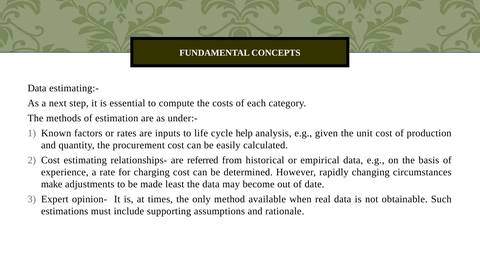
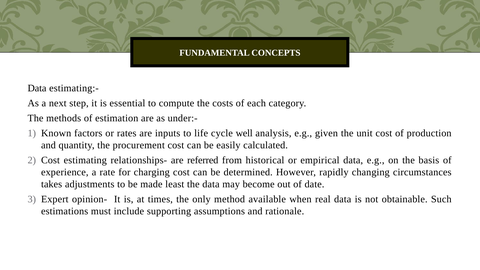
help: help -> well (244, 133)
make: make -> takes (52, 184)
